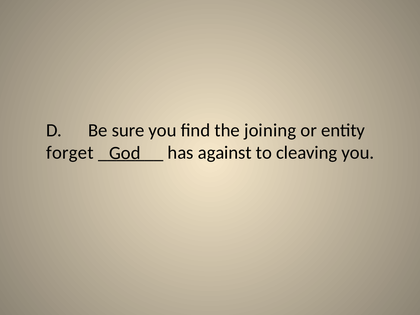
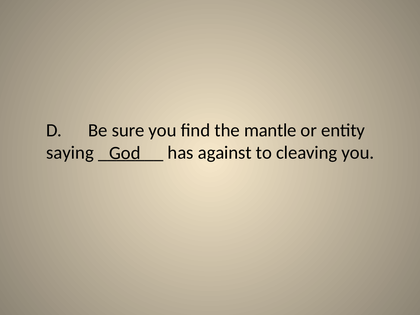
joining: joining -> mantle (270, 130)
forget: forget -> saying (70, 153)
